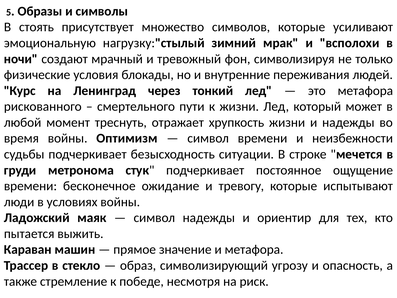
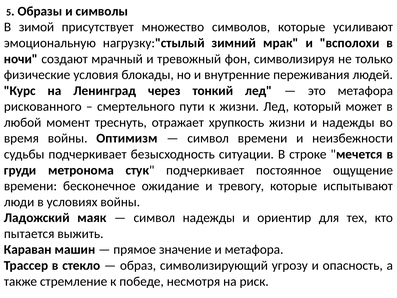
стоять: стоять -> зимой (36, 27)
